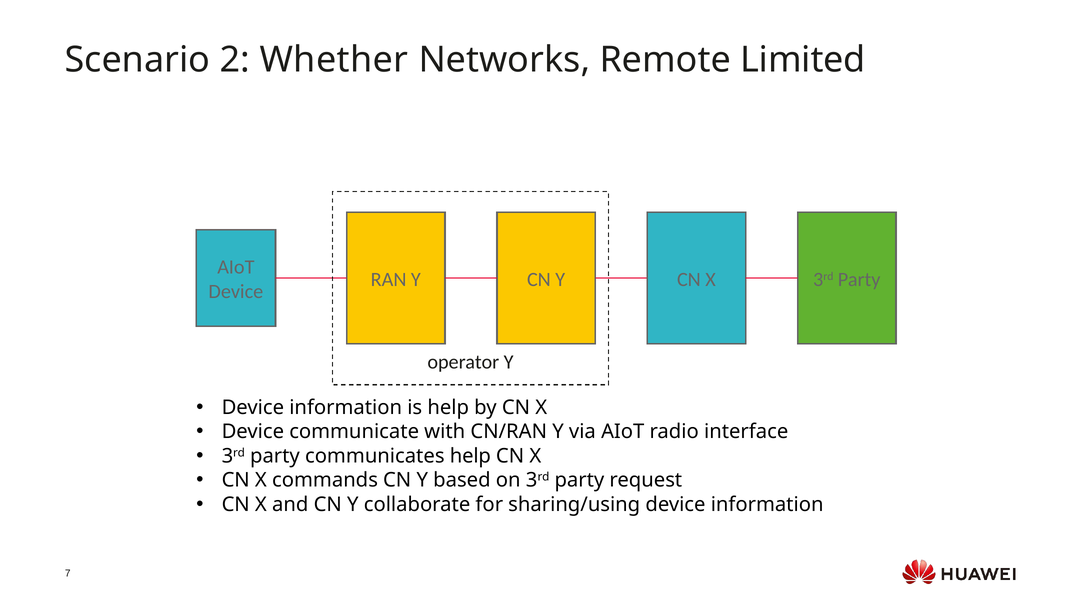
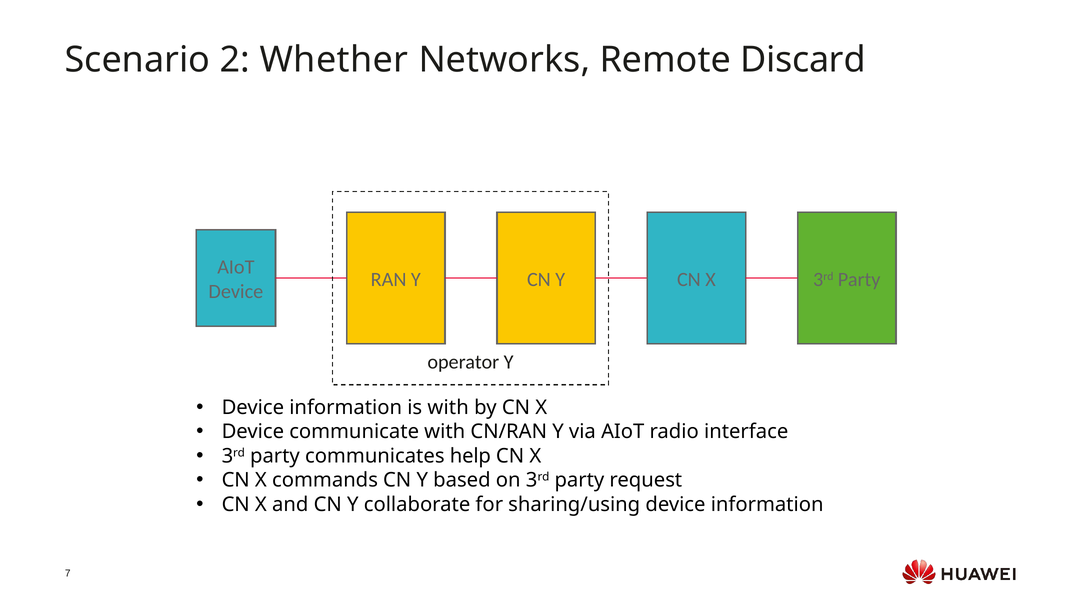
Limited: Limited -> Discard (803, 60)
is help: help -> with (448, 408)
